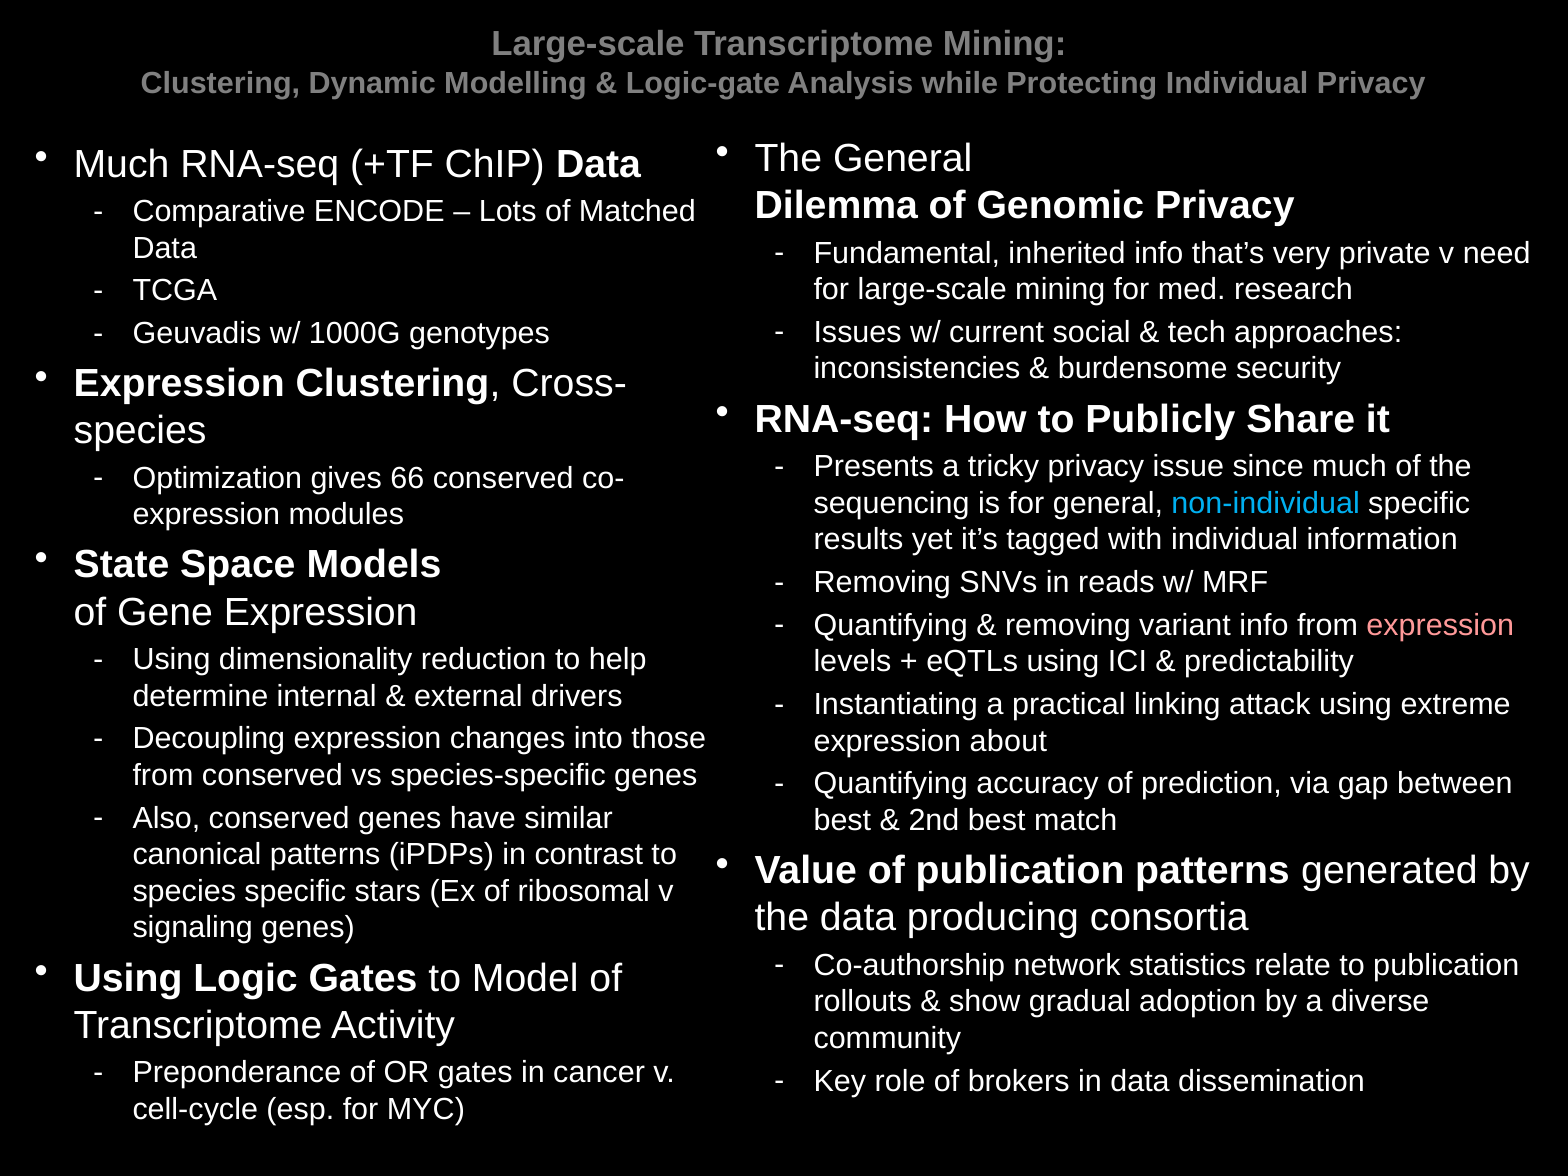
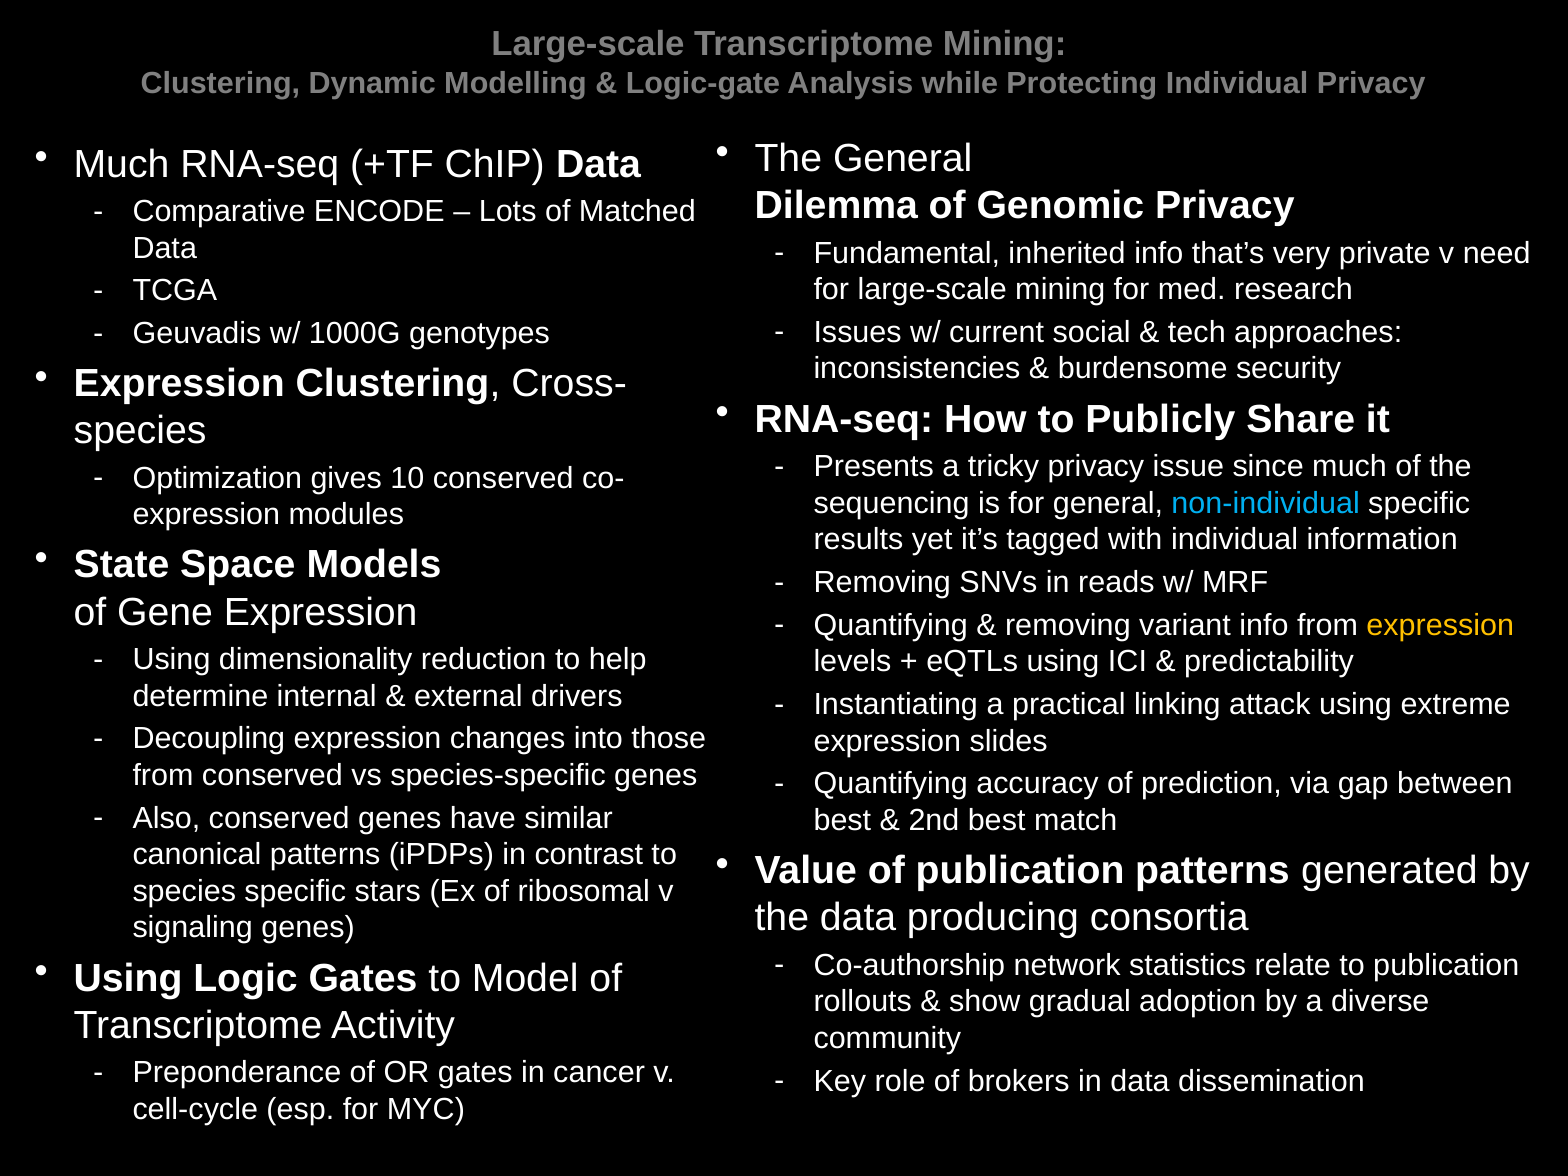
66: 66 -> 10 (407, 478)
expression colour: pink -> yellow (1440, 625)
about: about -> slides (1009, 741)
